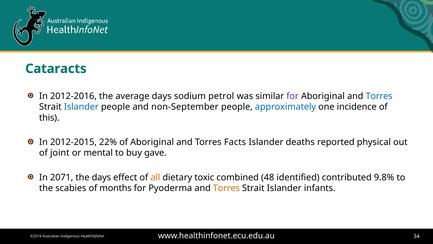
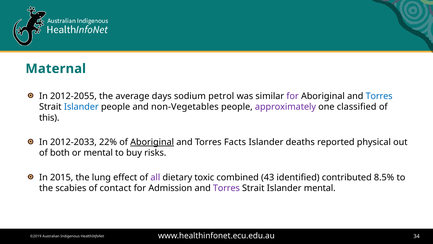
Cataracts: Cataracts -> Maternal (56, 69)
2012-2016: 2012-2016 -> 2012-2055 (73, 96)
non-September: non-September -> non-Vegetables (185, 107)
approximately colour: blue -> purple (285, 107)
incidence: incidence -> classified (357, 107)
2012-2015: 2012-2015 -> 2012-2033 (73, 142)
Aboriginal underline: none -> present (152, 142)
joint: joint -> both (60, 153)
gave: gave -> risks (155, 153)
2071: 2071 -> 2015 (62, 177)
the days: days -> lung (101, 177)
all colour: orange -> purple (155, 177)
48: 48 -> 43 (268, 177)
9.8%: 9.8% -> 8.5% (384, 177)
months: months -> contact (116, 188)
Pyoderma: Pyoderma -> Admission (170, 188)
Torres colour: orange -> purple (226, 188)
Islander infants: infants -> mental (320, 188)
